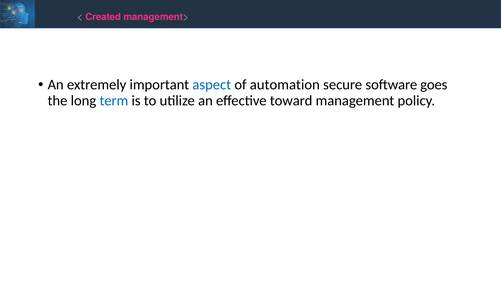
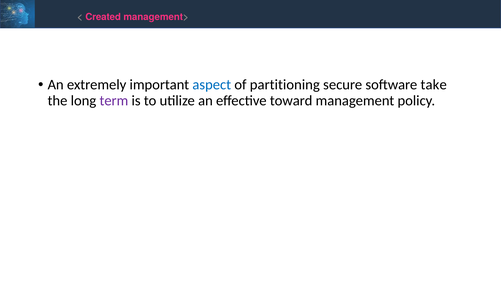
automation: automation -> partitioning (285, 85)
goes: goes -> take (434, 85)
term colour: blue -> purple (114, 100)
